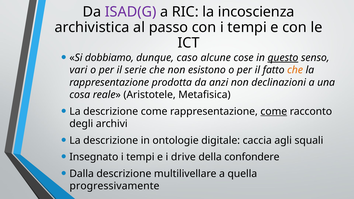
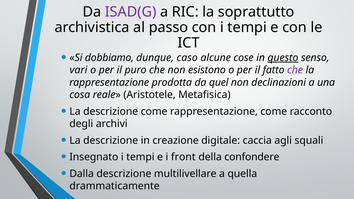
incoscienza: incoscienza -> soprattutto (256, 12)
serie: serie -> puro (136, 70)
che colour: orange -> purple (295, 70)
anzi: anzi -> quel (219, 82)
come underline: present -> none (274, 111)
ontologie: ontologie -> creazione (176, 140)
drive: drive -> front (183, 157)
progressivamente: progressivamente -> drammaticamente (115, 186)
